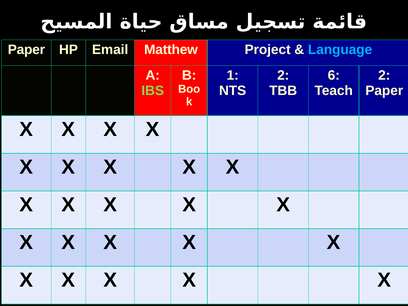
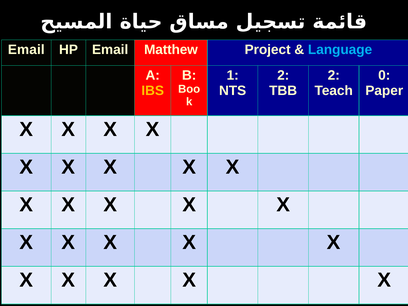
Paper: Paper -> Email (26, 50)
6: 6 -> 2 (334, 75)
2: 2 -> 0 (384, 75)
IBS colour: light green -> yellow (153, 91)
